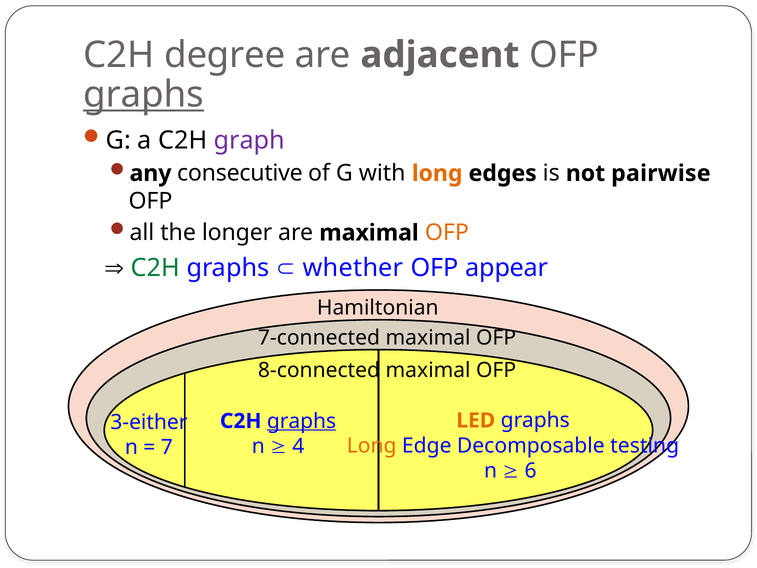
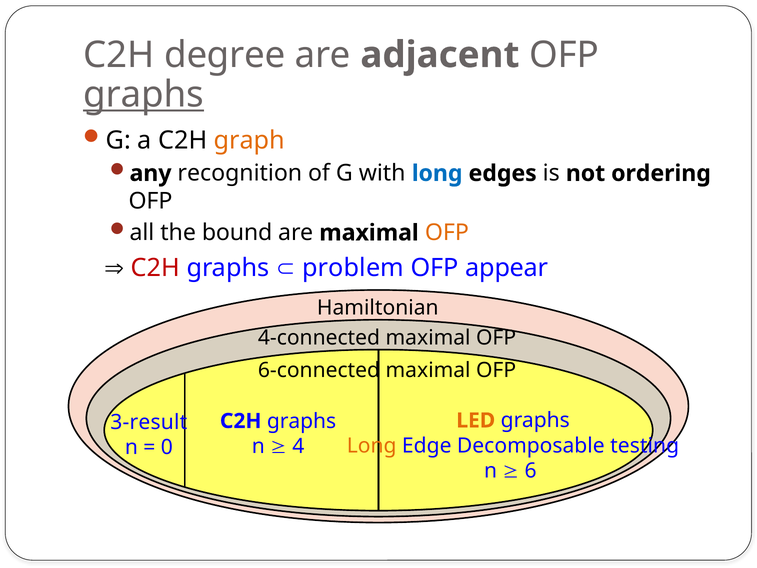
graph colour: purple -> orange (249, 141)
consecutive: consecutive -> recognition (240, 173)
long colour: orange -> blue (437, 173)
pairwise: pairwise -> ordering (661, 173)
longer: longer -> bound (237, 233)
C2H colour: green -> red (155, 268)
whether: whether -> problem (353, 268)
7-connected: 7-connected -> 4-connected (319, 337)
8-connected: 8-connected -> 6-connected (319, 370)
3-either: 3-either -> 3-result (149, 422)
graphs underline: present -> none (302, 421)
7: 7 -> 0 (167, 447)
